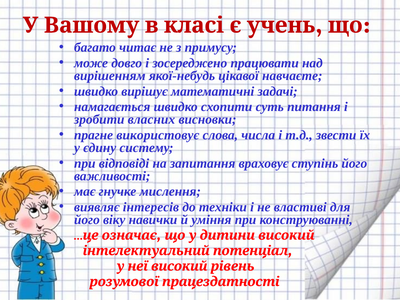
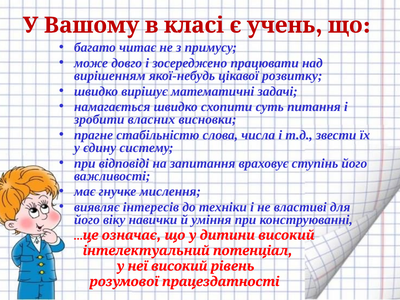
навчаєте: навчаєте -> розвитку (292, 76)
використовує: використовує -> стабільністю (158, 135)
